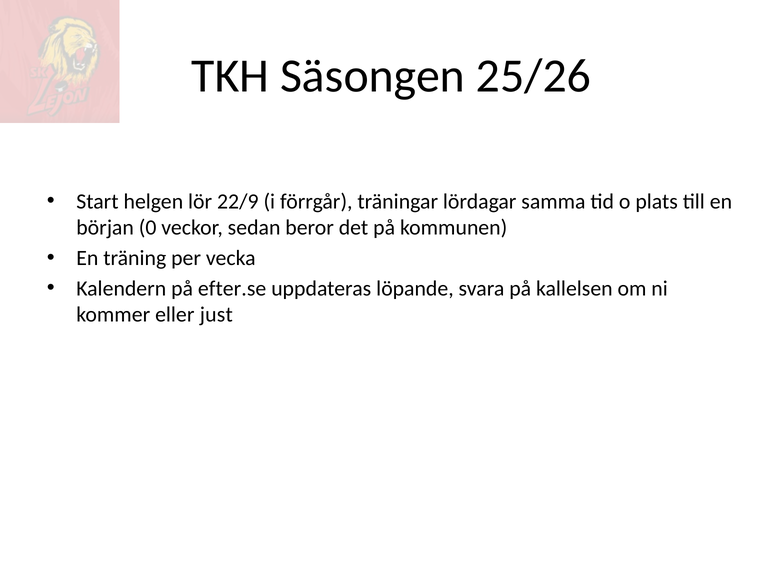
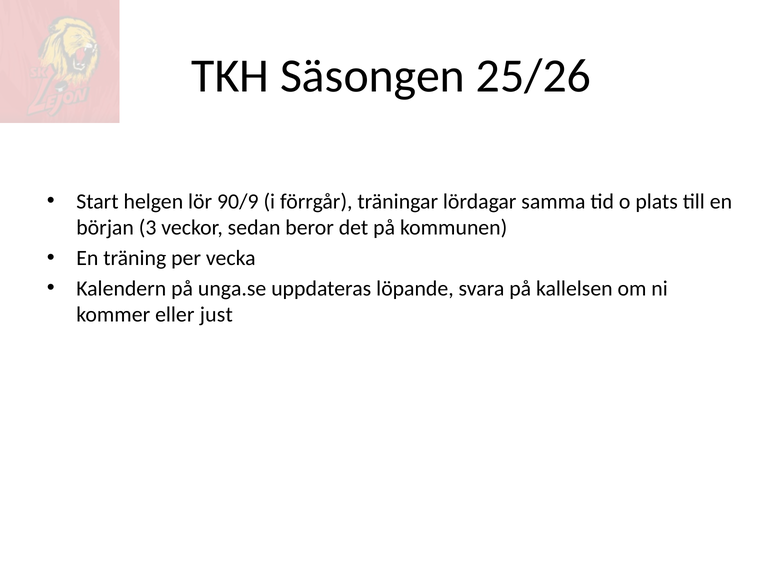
22/9: 22/9 -> 90/9 (238, 202)
0: 0 -> 3 (148, 228)
efter.se: efter.se -> unga.se (232, 289)
